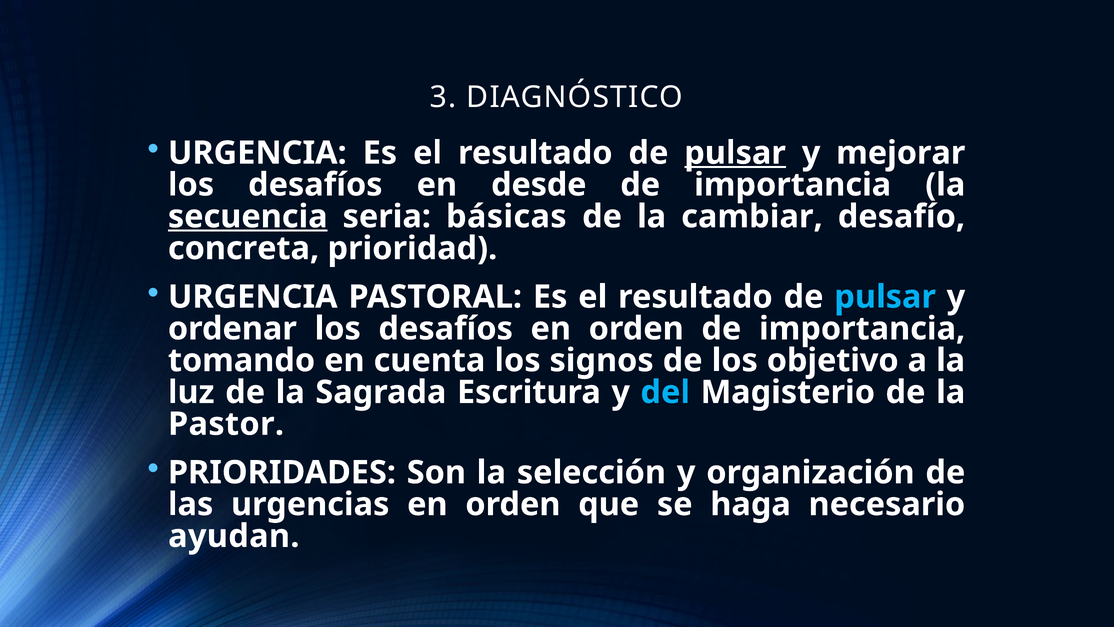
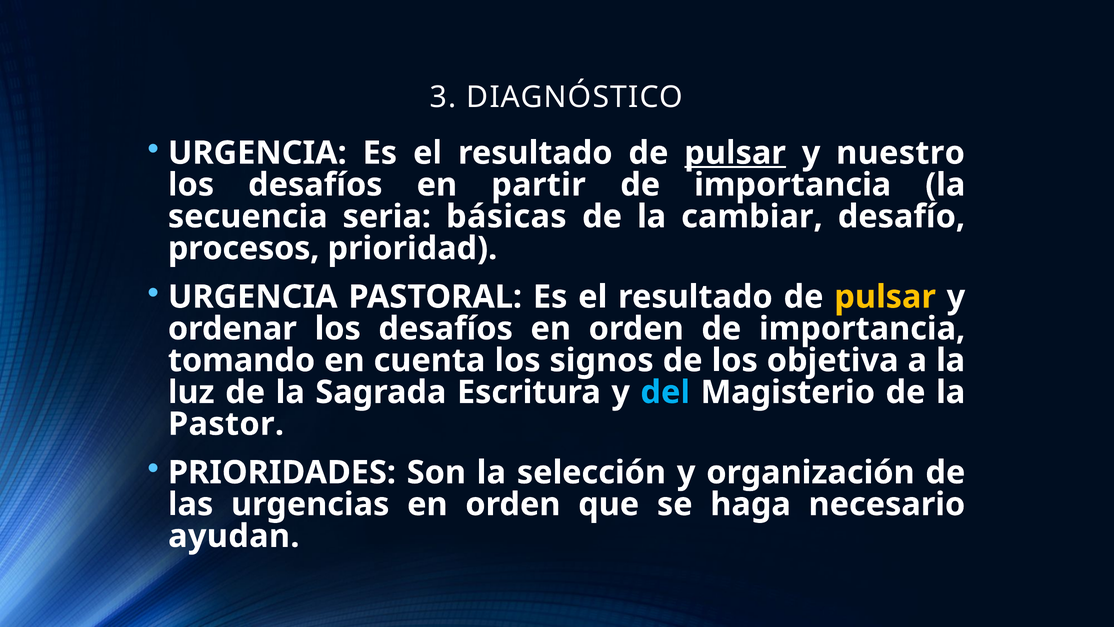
mejorar: mejorar -> nuestro (901, 153)
desde: desde -> partir (539, 185)
secuencia underline: present -> none (248, 216)
concreta: concreta -> procesos (244, 248)
pulsar colour: light blue -> yellow (885, 297)
objetivo: objetivo -> objetiva (833, 360)
